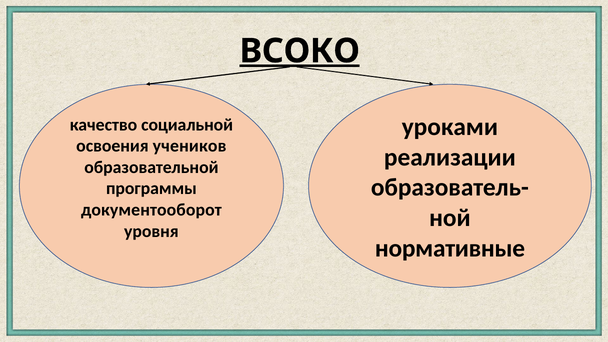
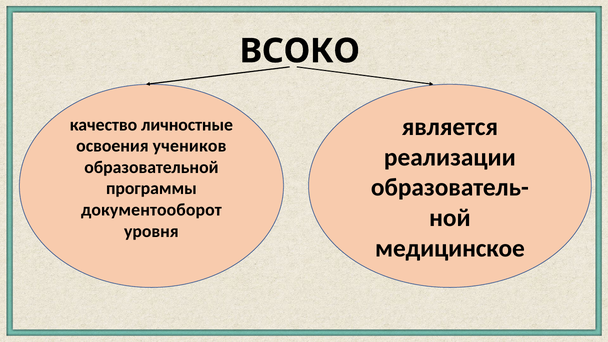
ВСОКО underline: present -> none (300, 51)
уроками: уроками -> является (450, 127)
социальной: социальной -> личностные (187, 125)
нормативные: нормативные -> медицинское (450, 248)
